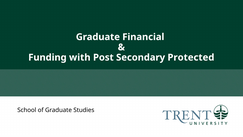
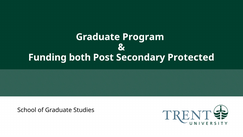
Financial: Financial -> Program (143, 37)
with: with -> both (80, 57)
